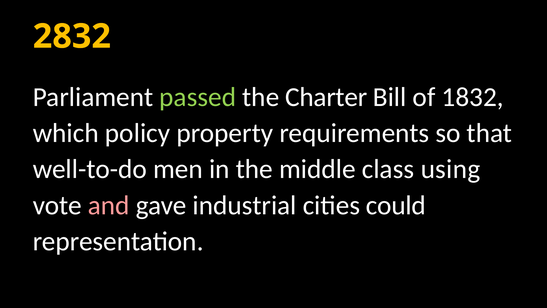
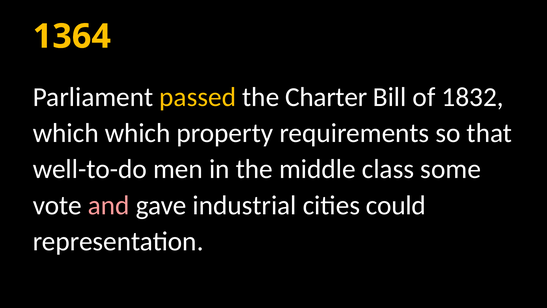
2832: 2832 -> 1364 (72, 36)
passed colour: light green -> yellow (198, 97)
which policy: policy -> which (138, 133)
using: using -> some (451, 169)
